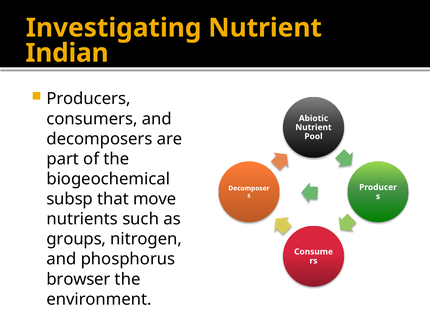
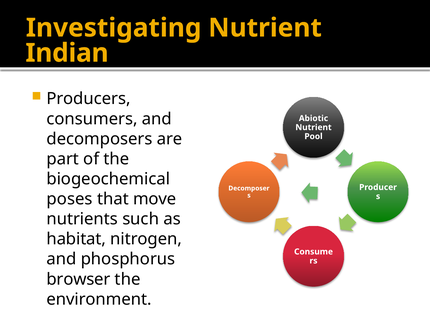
subsp: subsp -> poses (70, 199)
groups: groups -> habitat (76, 239)
